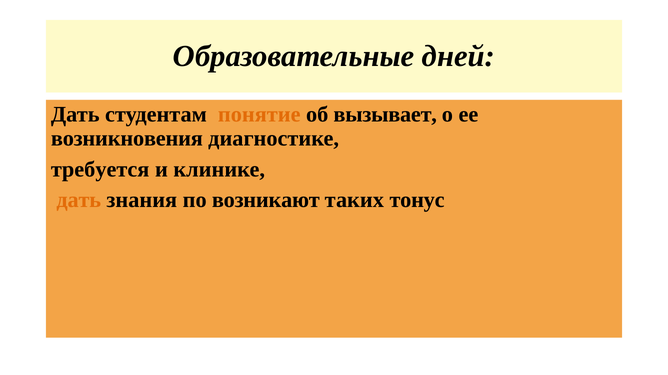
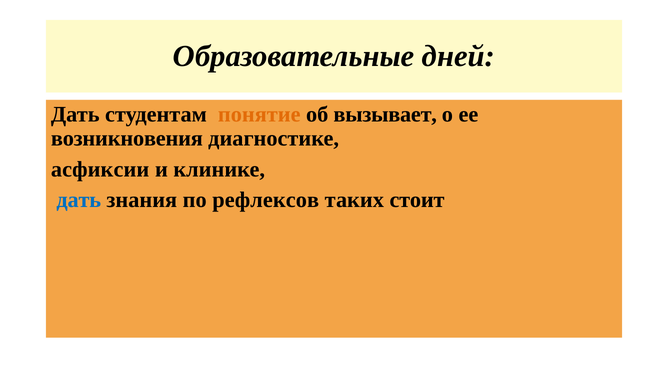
требуется: требуется -> асфиксии (100, 170)
дать colour: orange -> blue (79, 201)
возникают: возникают -> рефлексов (266, 201)
тонус: тонус -> стоит (417, 201)
